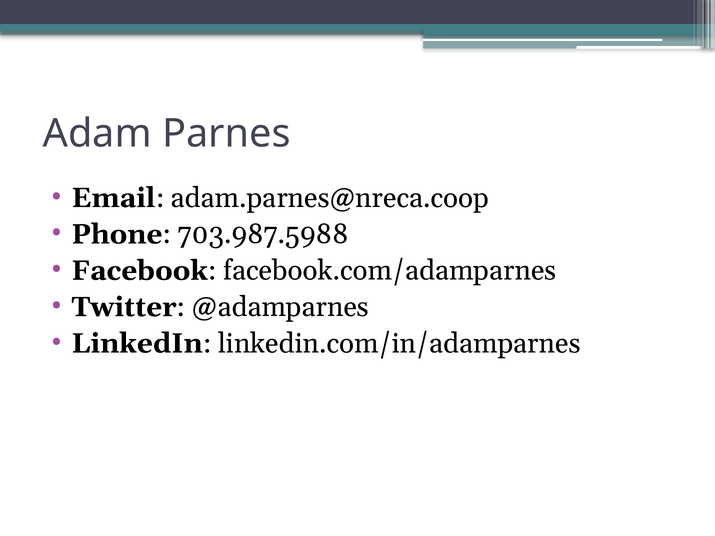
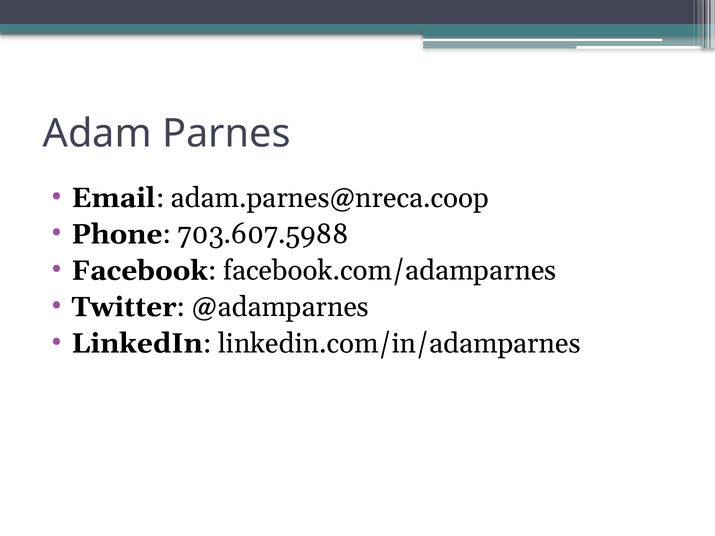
703.987.5988: 703.987.5988 -> 703.607.5988 (263, 234)
